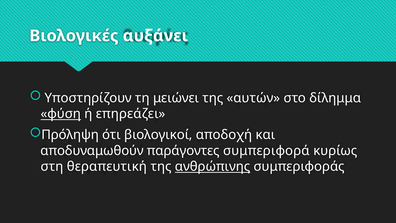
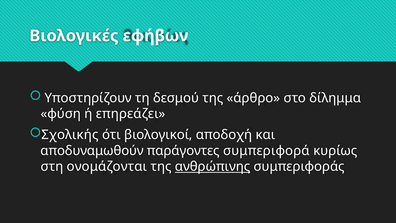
αυξάνει: αυξάνει -> εφήβων (156, 36)
μειώνει: μειώνει -> δεσμού (176, 98)
αυτών: αυτών -> άρθρο (253, 98)
φύση underline: present -> none (61, 114)
Πρόληψη: Πρόληψη -> Σχολικής (70, 135)
θεραπευτική: θεραπευτική -> ονομάζονται (107, 166)
